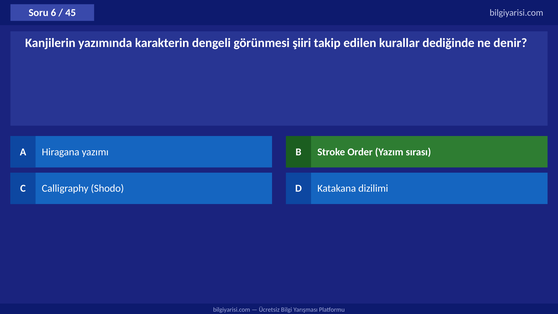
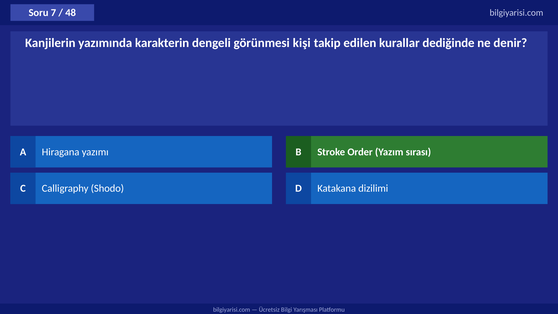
6: 6 -> 7 (53, 13)
45: 45 -> 48 (71, 13)
şiiri: şiiri -> kişi (302, 43)
